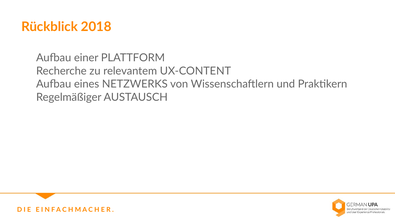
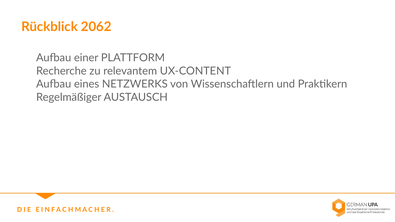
2018: 2018 -> 2062 (96, 27)
